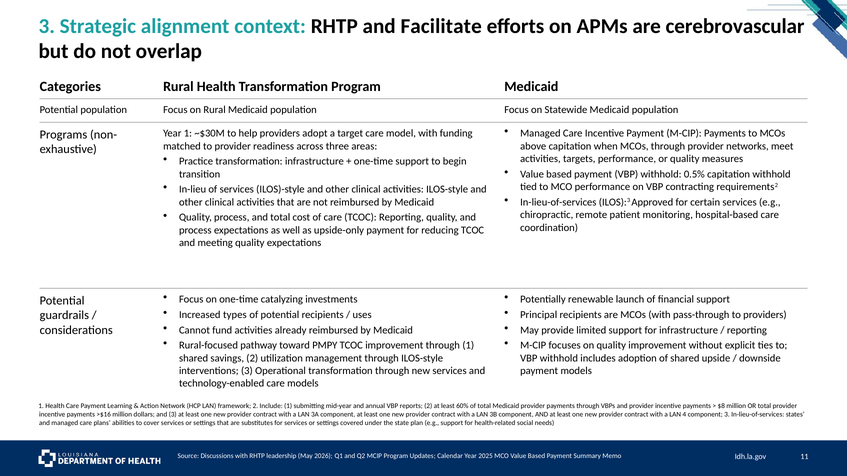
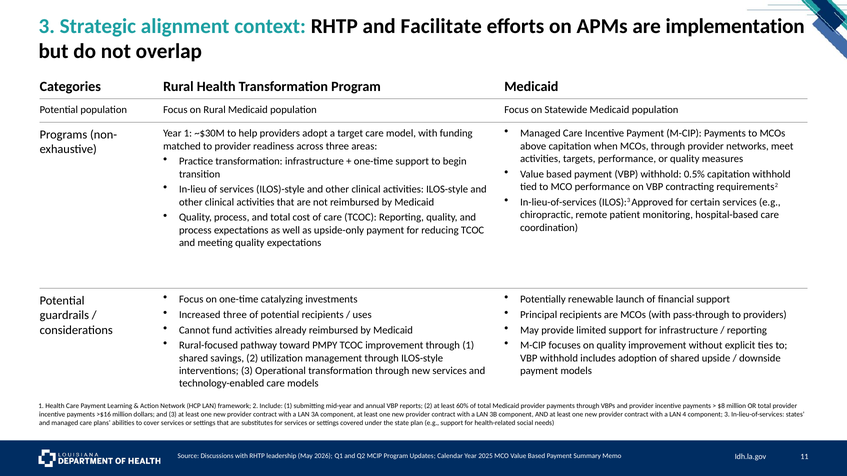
cerebrovascular: cerebrovascular -> implementation (735, 26)
Increased types: types -> three (235, 315)
